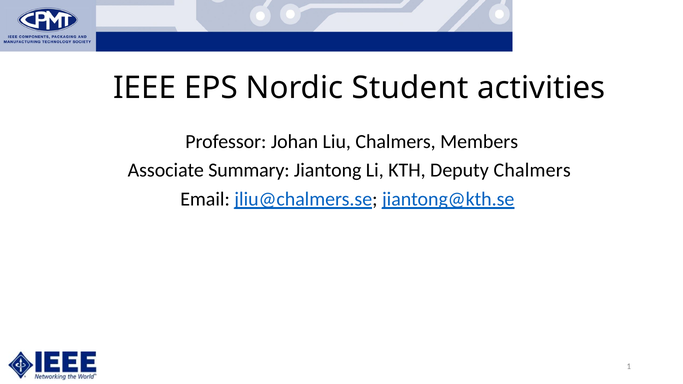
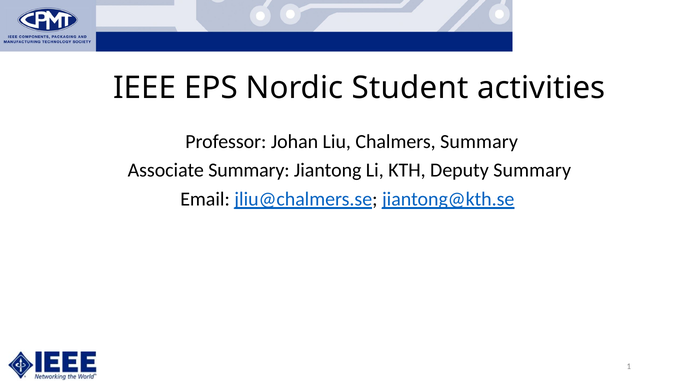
Chalmers Members: Members -> Summary (479, 142)
Deputy Chalmers: Chalmers -> Summary (532, 170)
